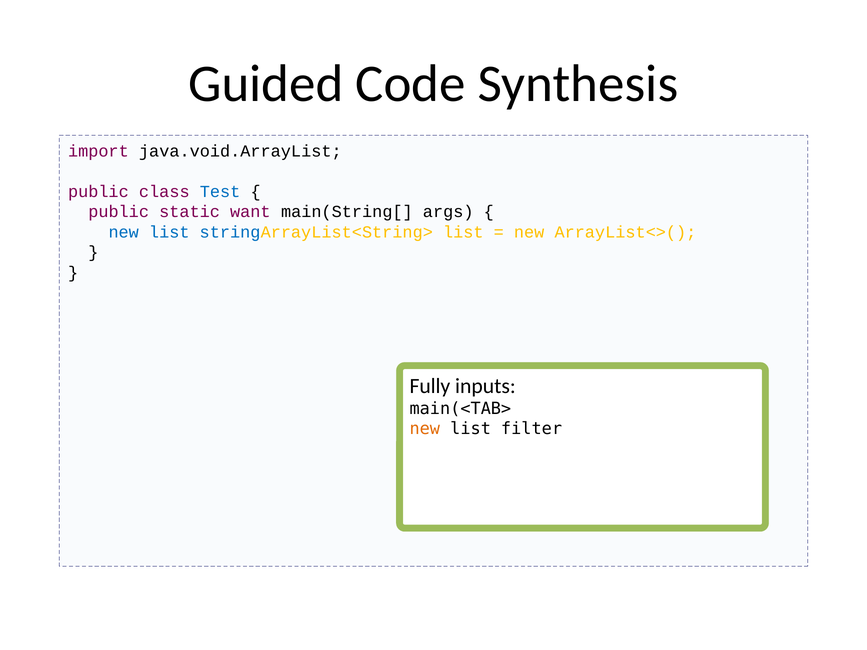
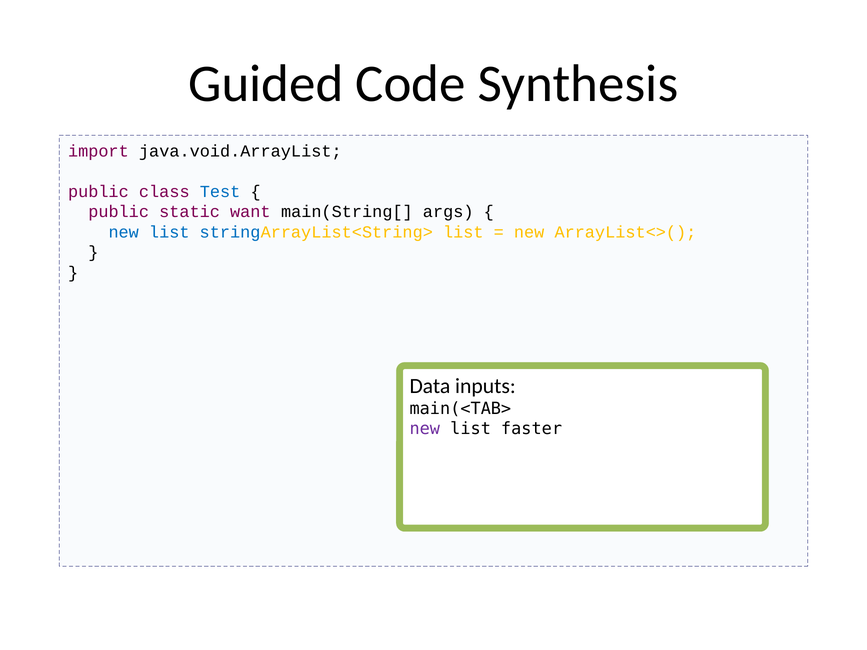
Fully: Fully -> Data (430, 386)
new colour: orange -> purple (425, 429)
filter: filter -> faster (532, 429)
